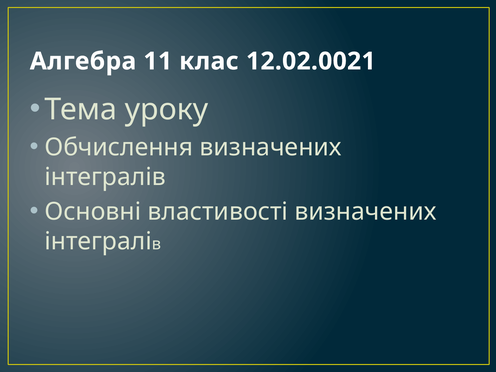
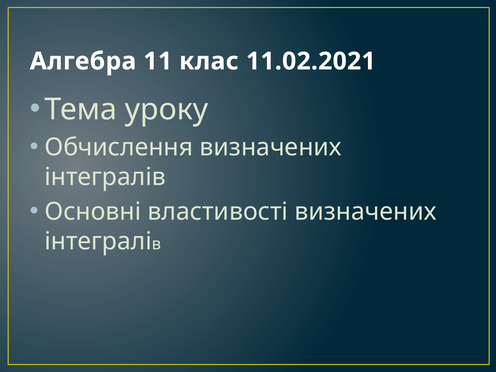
12.02.0021: 12.02.0021 -> 11.02.2021 (311, 61)
